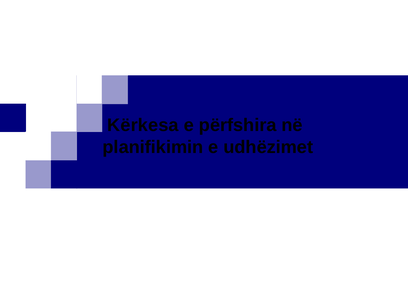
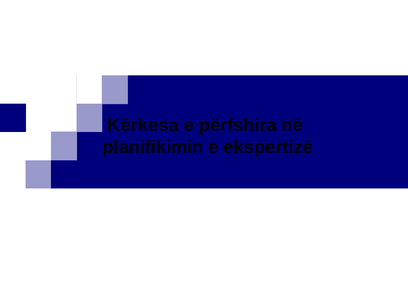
udhëzimet: udhëzimet -> ekspertizë (268, 147)
